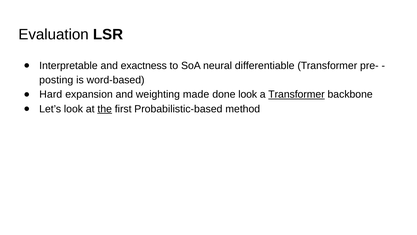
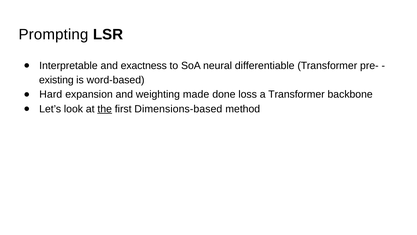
Evaluation: Evaluation -> Prompting (53, 35)
posting: posting -> existing (56, 80)
done look: look -> loss (248, 94)
Transformer underline: present -> none (296, 94)
Probabilistic-based: Probabilistic-based -> Dimensions-based (178, 109)
